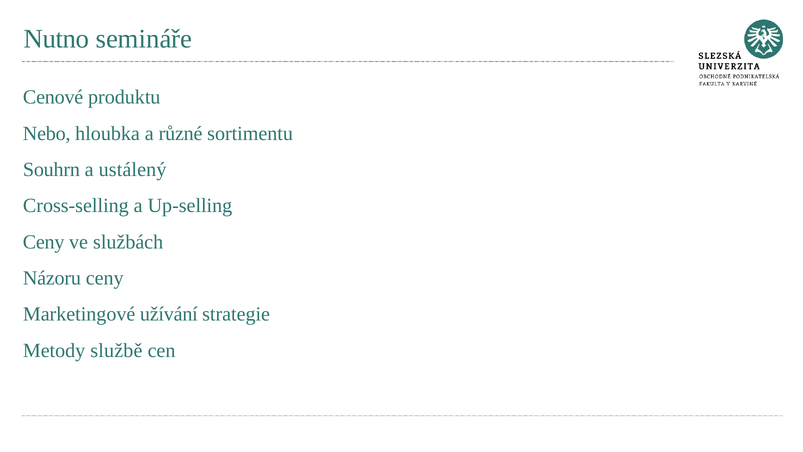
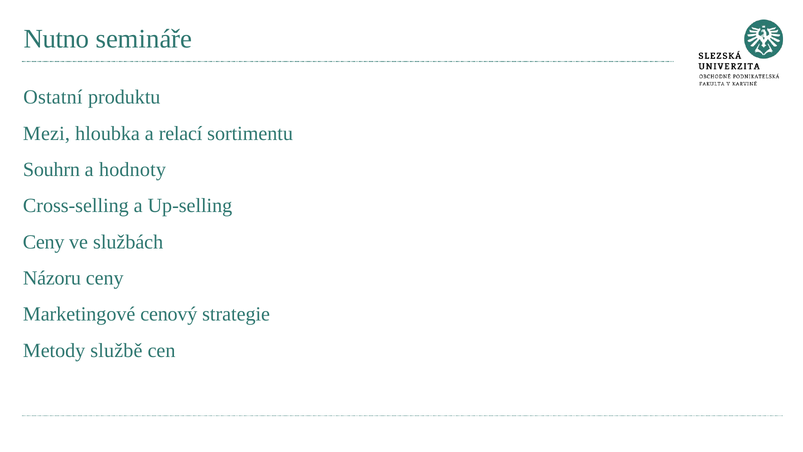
Cenové: Cenové -> Ostatní (53, 97)
Nebo: Nebo -> Mezi (46, 133)
různé: různé -> relací (181, 133)
ustálený: ustálený -> hodnoty (133, 169)
užívání: užívání -> cenový (169, 314)
